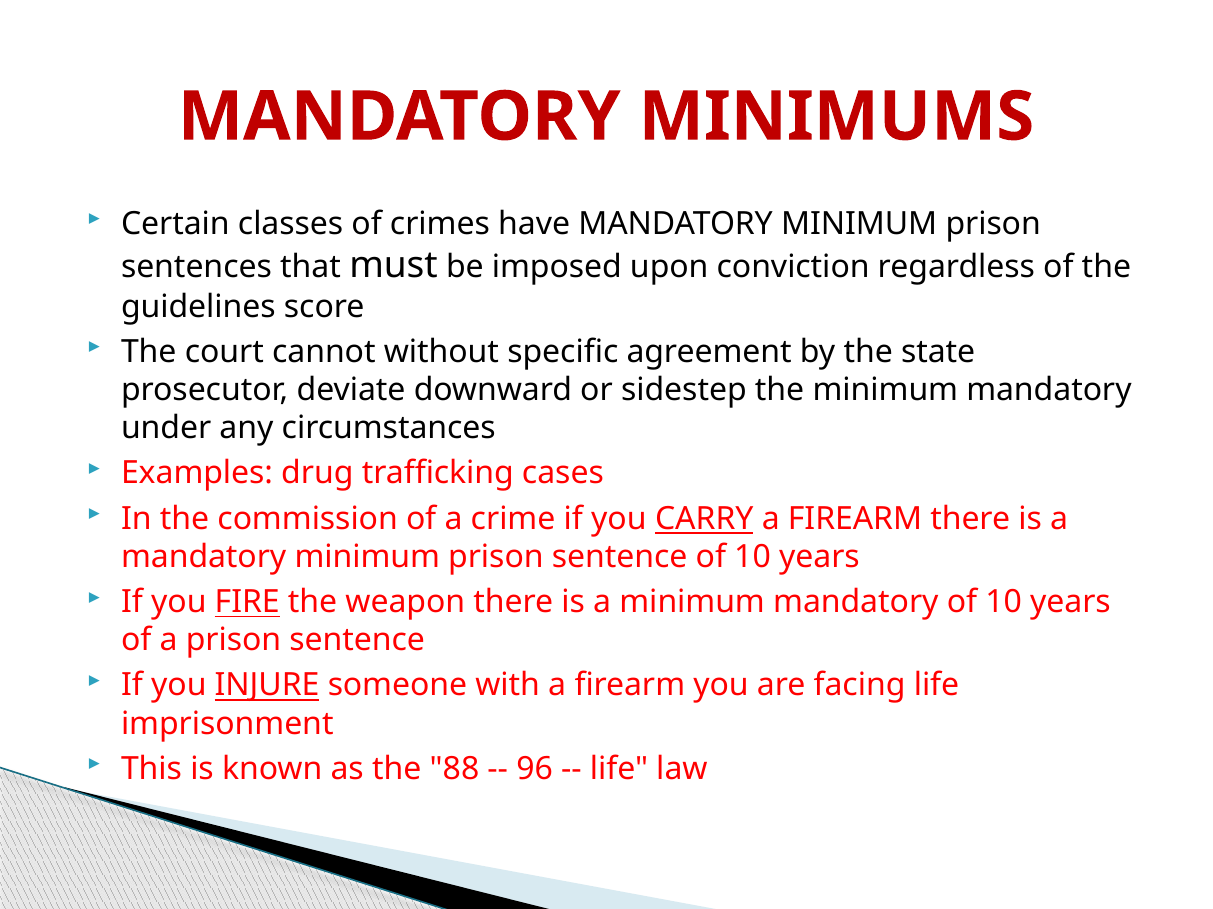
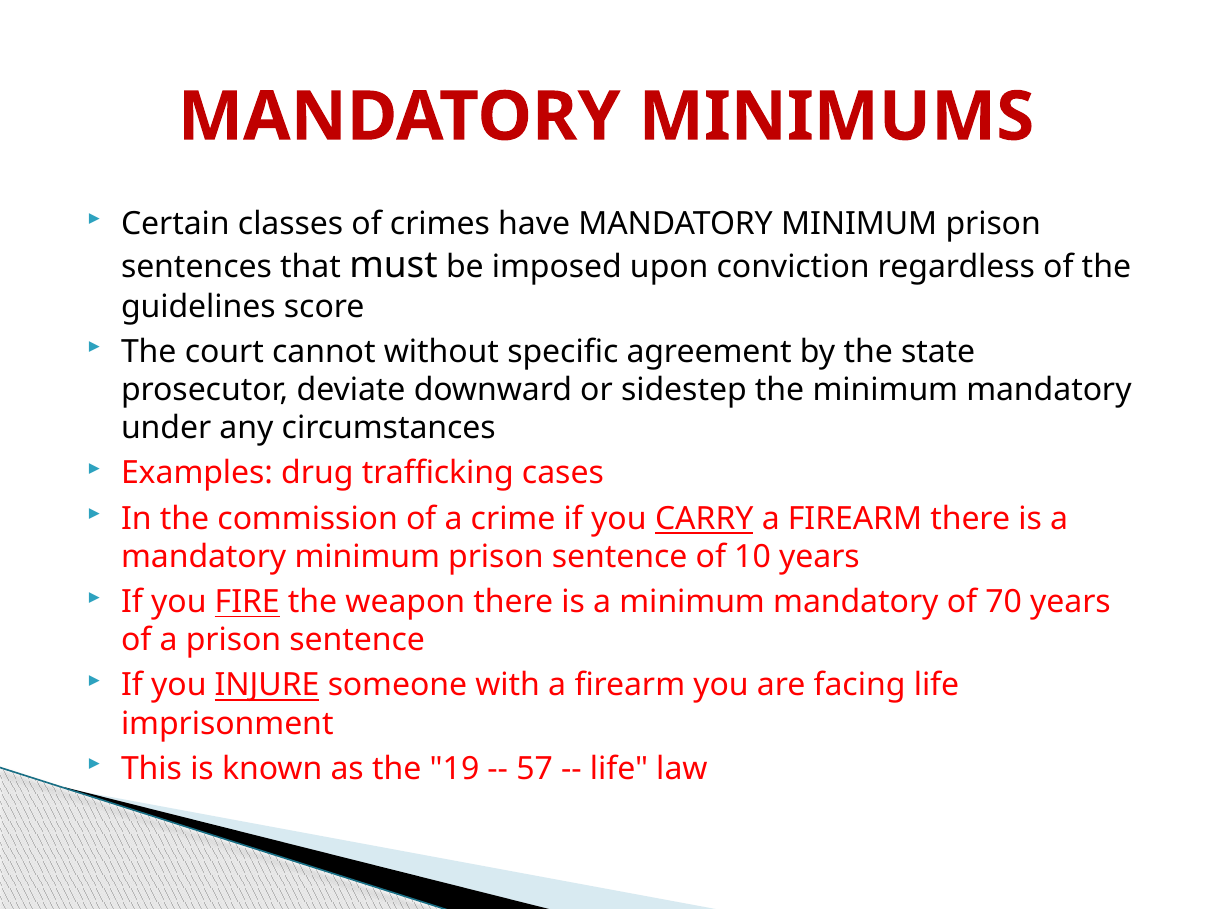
mandatory of 10: 10 -> 70 (1004, 602)
88: 88 -> 19 (455, 770)
96: 96 -> 57 (535, 770)
